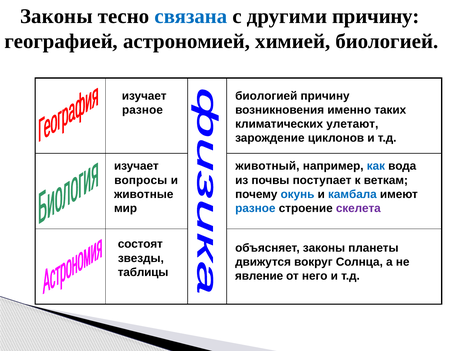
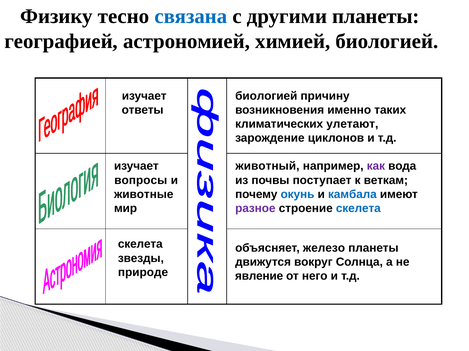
Законы: Законы -> Физику (56, 16)
другими причину: причину -> планеты (376, 16)
разное: разное -> ответы (143, 110)
как colour: blue -> purple (376, 166)
разное colour: blue -> purple (255, 209)
скелета colour: purple -> blue (358, 209)
состоят: состоят -> скелета (140, 245)
объясняет законы: законы -> железо (324, 249)
таблицы: таблицы -> природе (143, 273)
